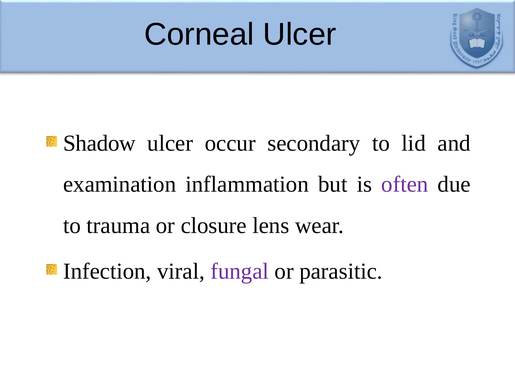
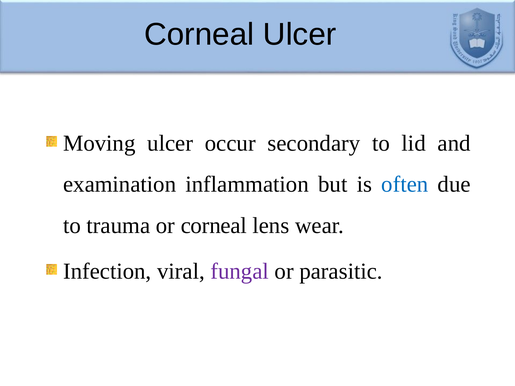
Shadow: Shadow -> Moving (99, 143)
often colour: purple -> blue (405, 184)
or closure: closure -> corneal (214, 226)
